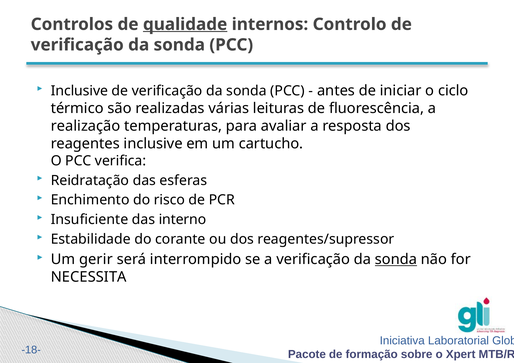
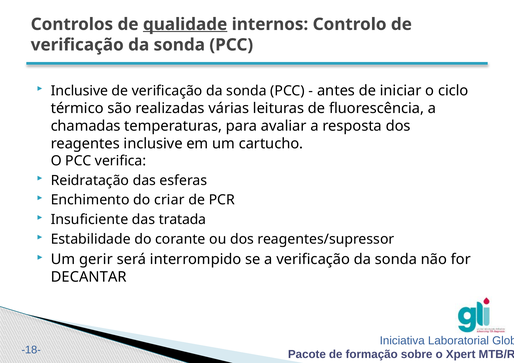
realização: realização -> chamadas (86, 126)
risco: risco -> criar (169, 200)
interno: interno -> tratada (182, 220)
sonda underline: present -> none (396, 259)
NECESSITA: NECESSITA -> DECANTAR (89, 277)
